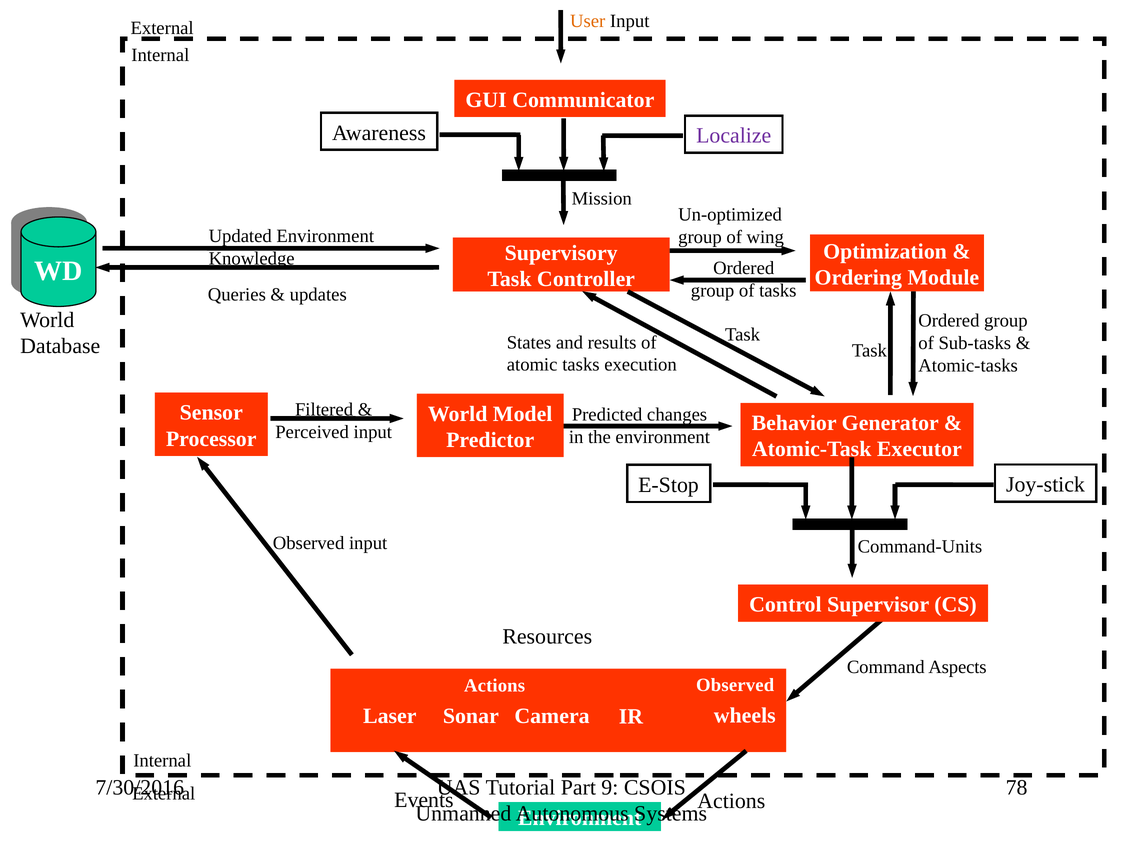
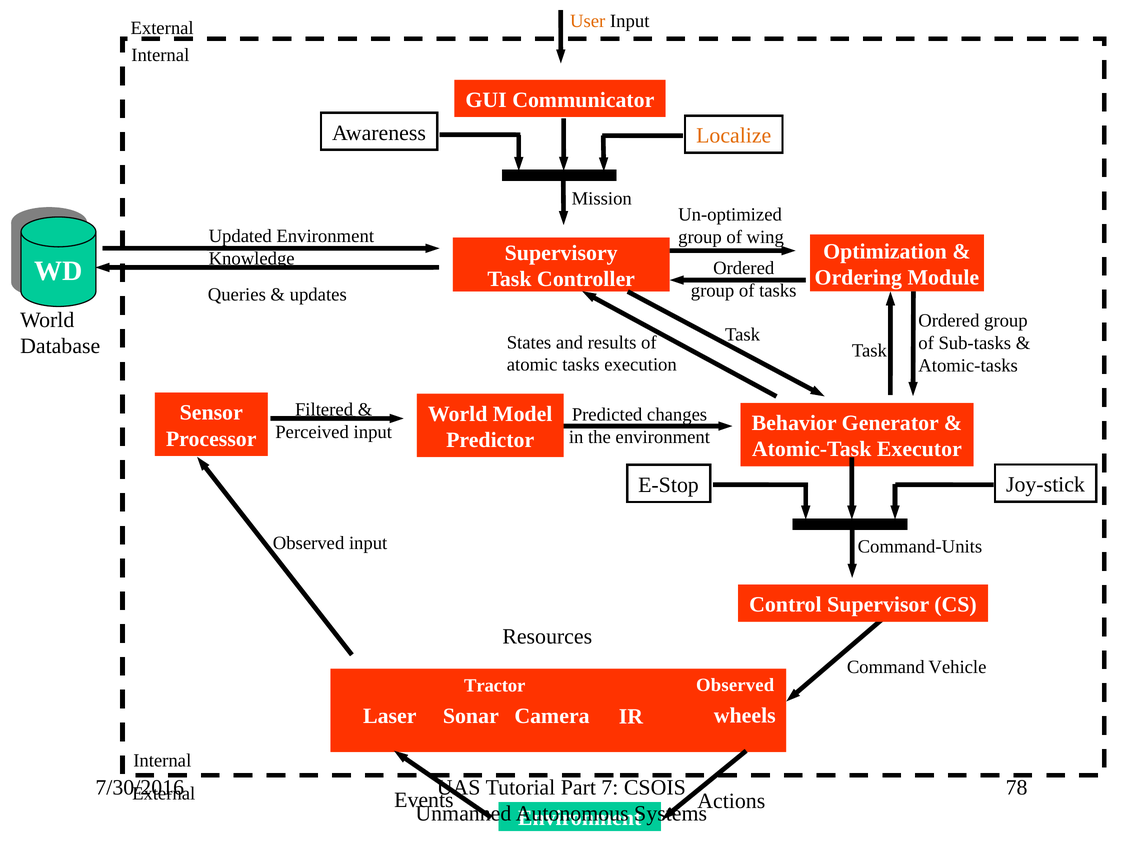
Localize colour: purple -> orange (734, 136)
Aspects: Aspects -> Vehicle (957, 667)
Actions: Actions -> Tractor (495, 686)
9: 9 -> 7 (610, 788)
